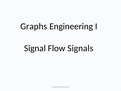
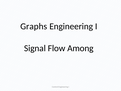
Signals: Signals -> Among (80, 48)
